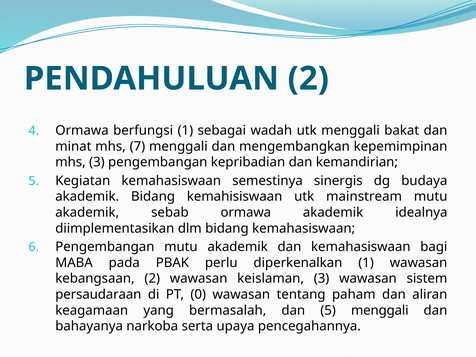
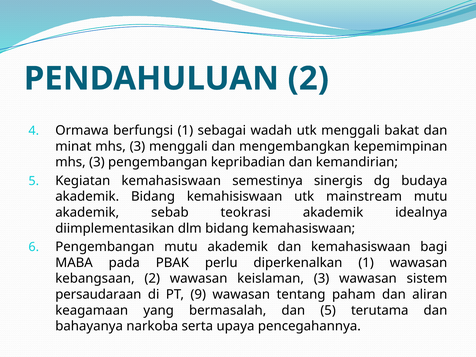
minat mhs 7: 7 -> 3 (137, 146)
sebab ormawa: ormawa -> teokrasi (246, 212)
0: 0 -> 9 (198, 294)
5 menggali: menggali -> terutama (380, 310)
